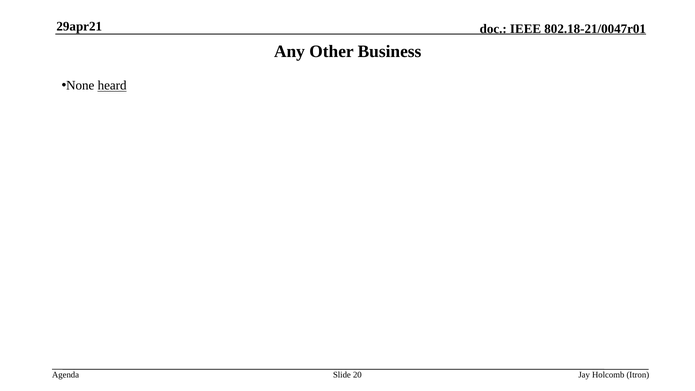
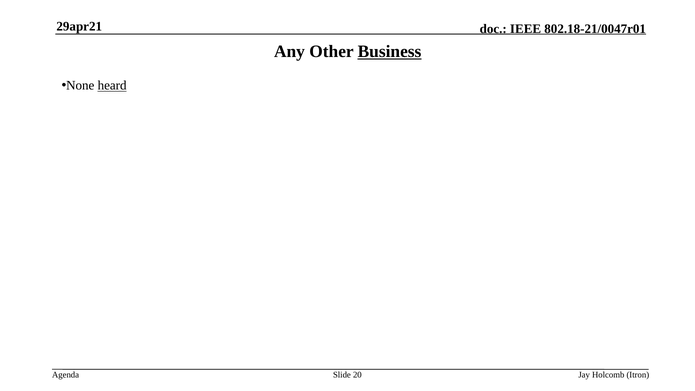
Business underline: none -> present (390, 51)
